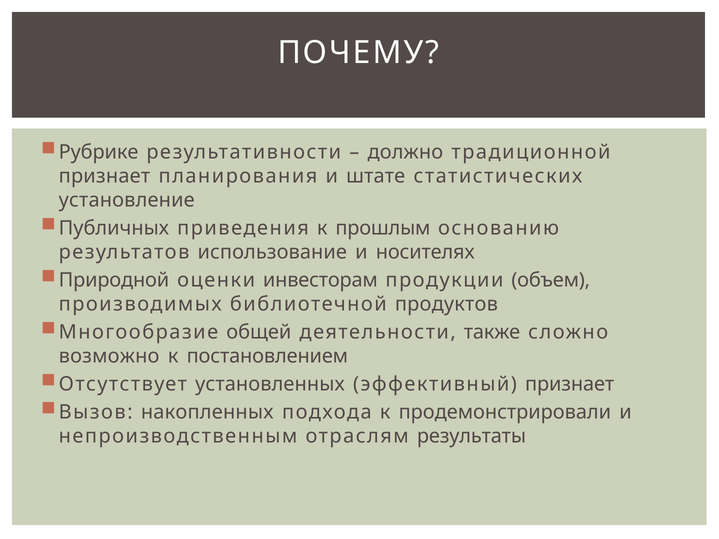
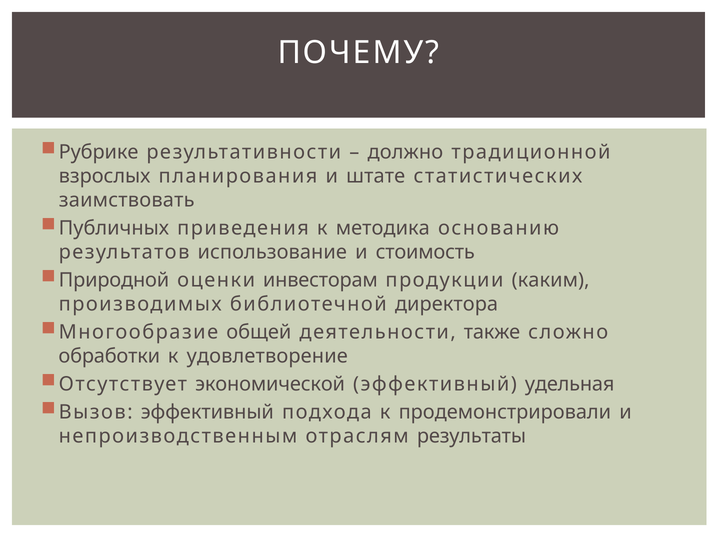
признает: признает -> взрослых (105, 176)
установление: установление -> заимствовать (127, 200)
прошлым: прошлым -> методика (383, 228)
носителях: носителях -> стоимость (425, 252)
объем: объем -> каким (551, 280)
продуктов: продуктов -> директора (446, 304)
возможно: возможно -> обработки (109, 356)
постановлением: постановлением -> удовлетворение (267, 356)
установленных: установленных -> экономической (270, 384)
эффективный признает: признает -> удельная (570, 384)
Вызов накопленных: накопленных -> эффективный (207, 412)
